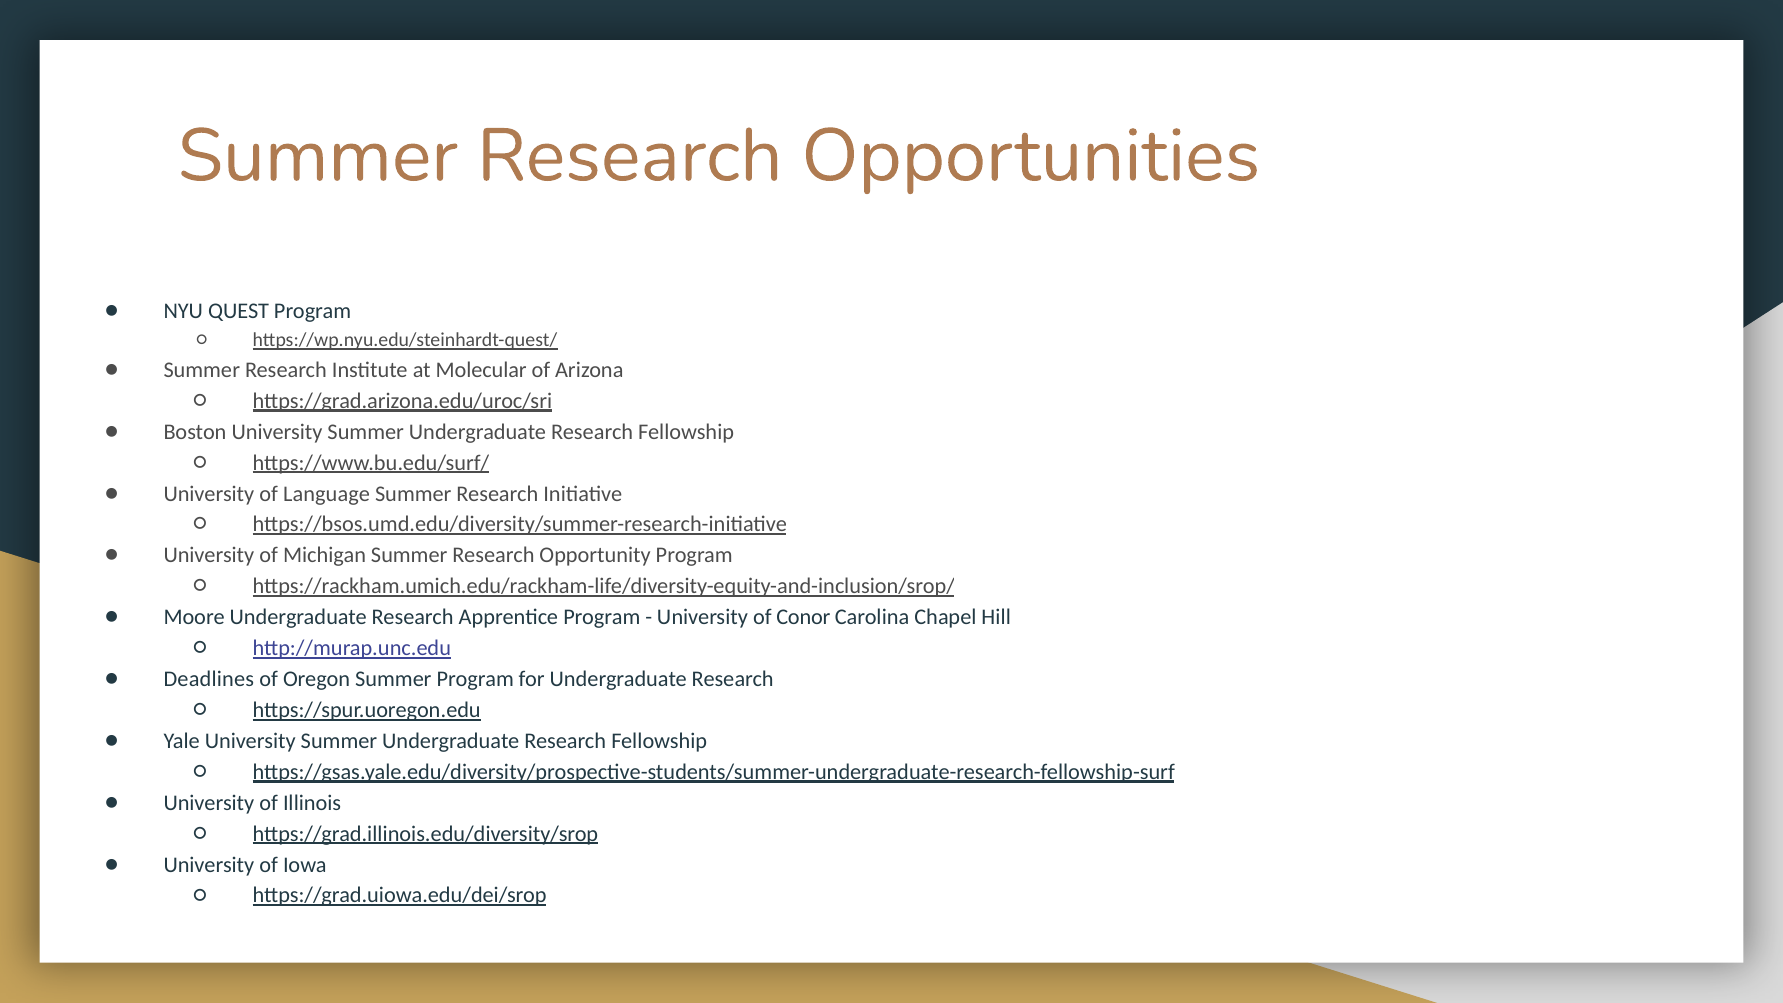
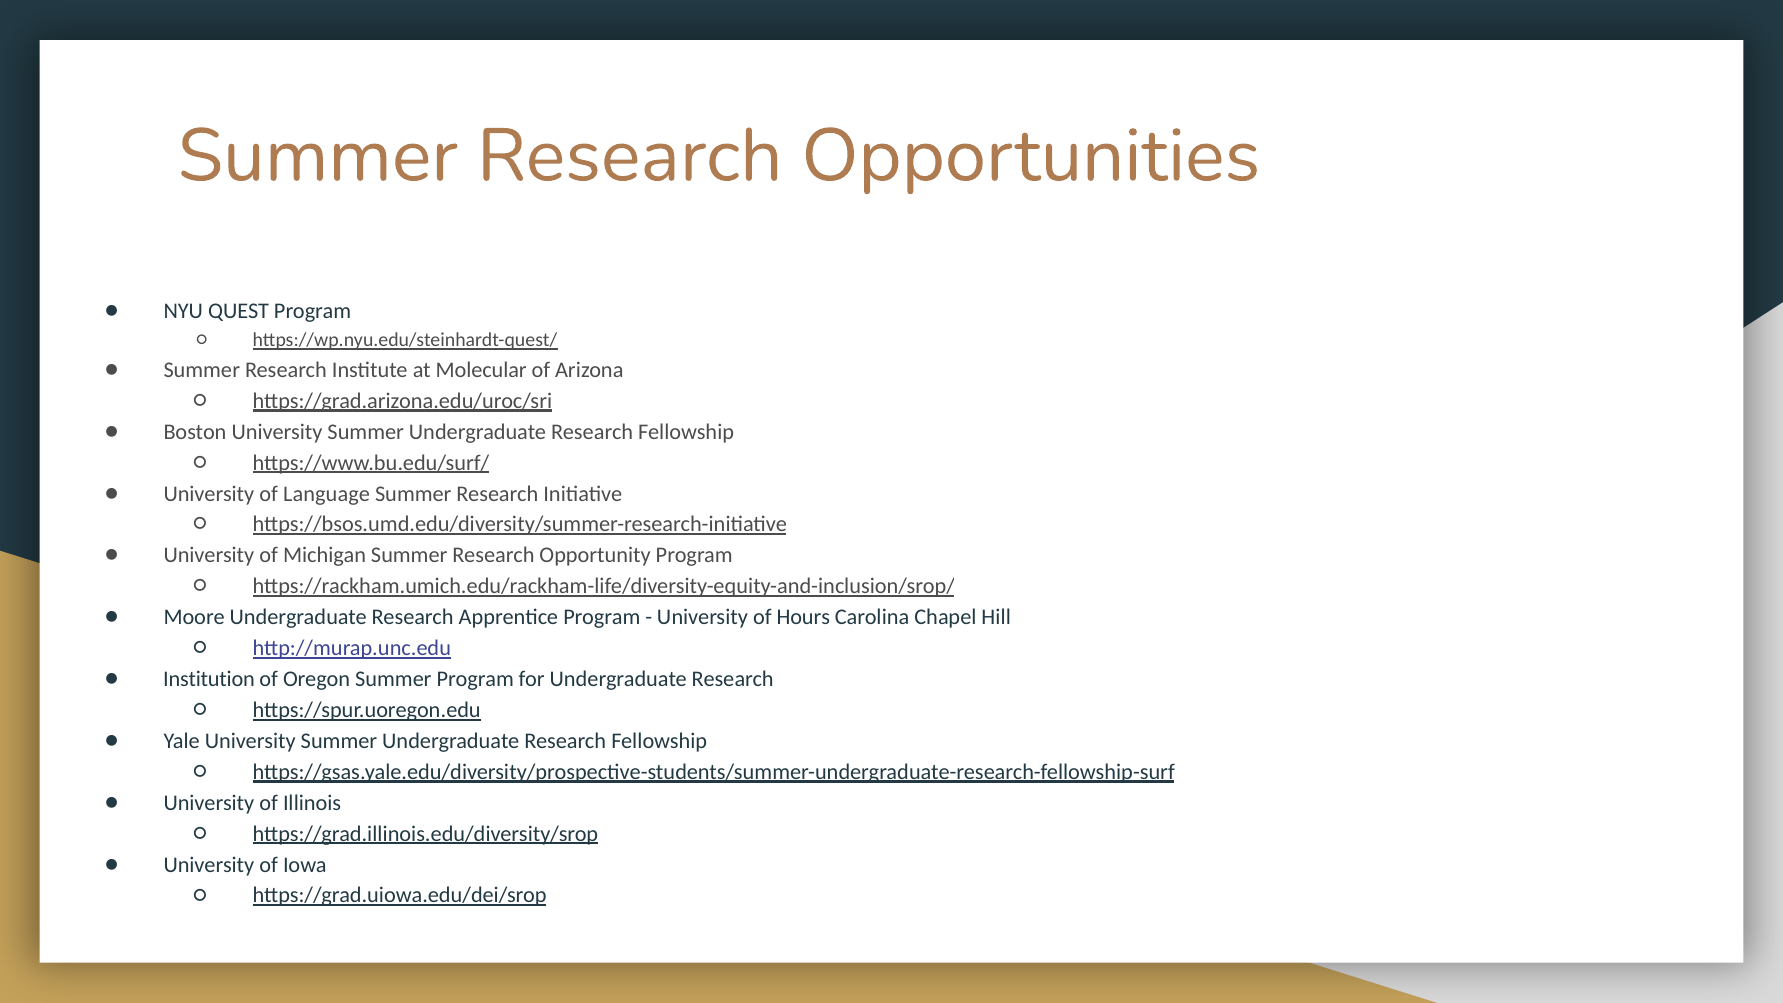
Conor: Conor -> Hours (803, 617)
Deadlines: Deadlines -> Institution (209, 679)
